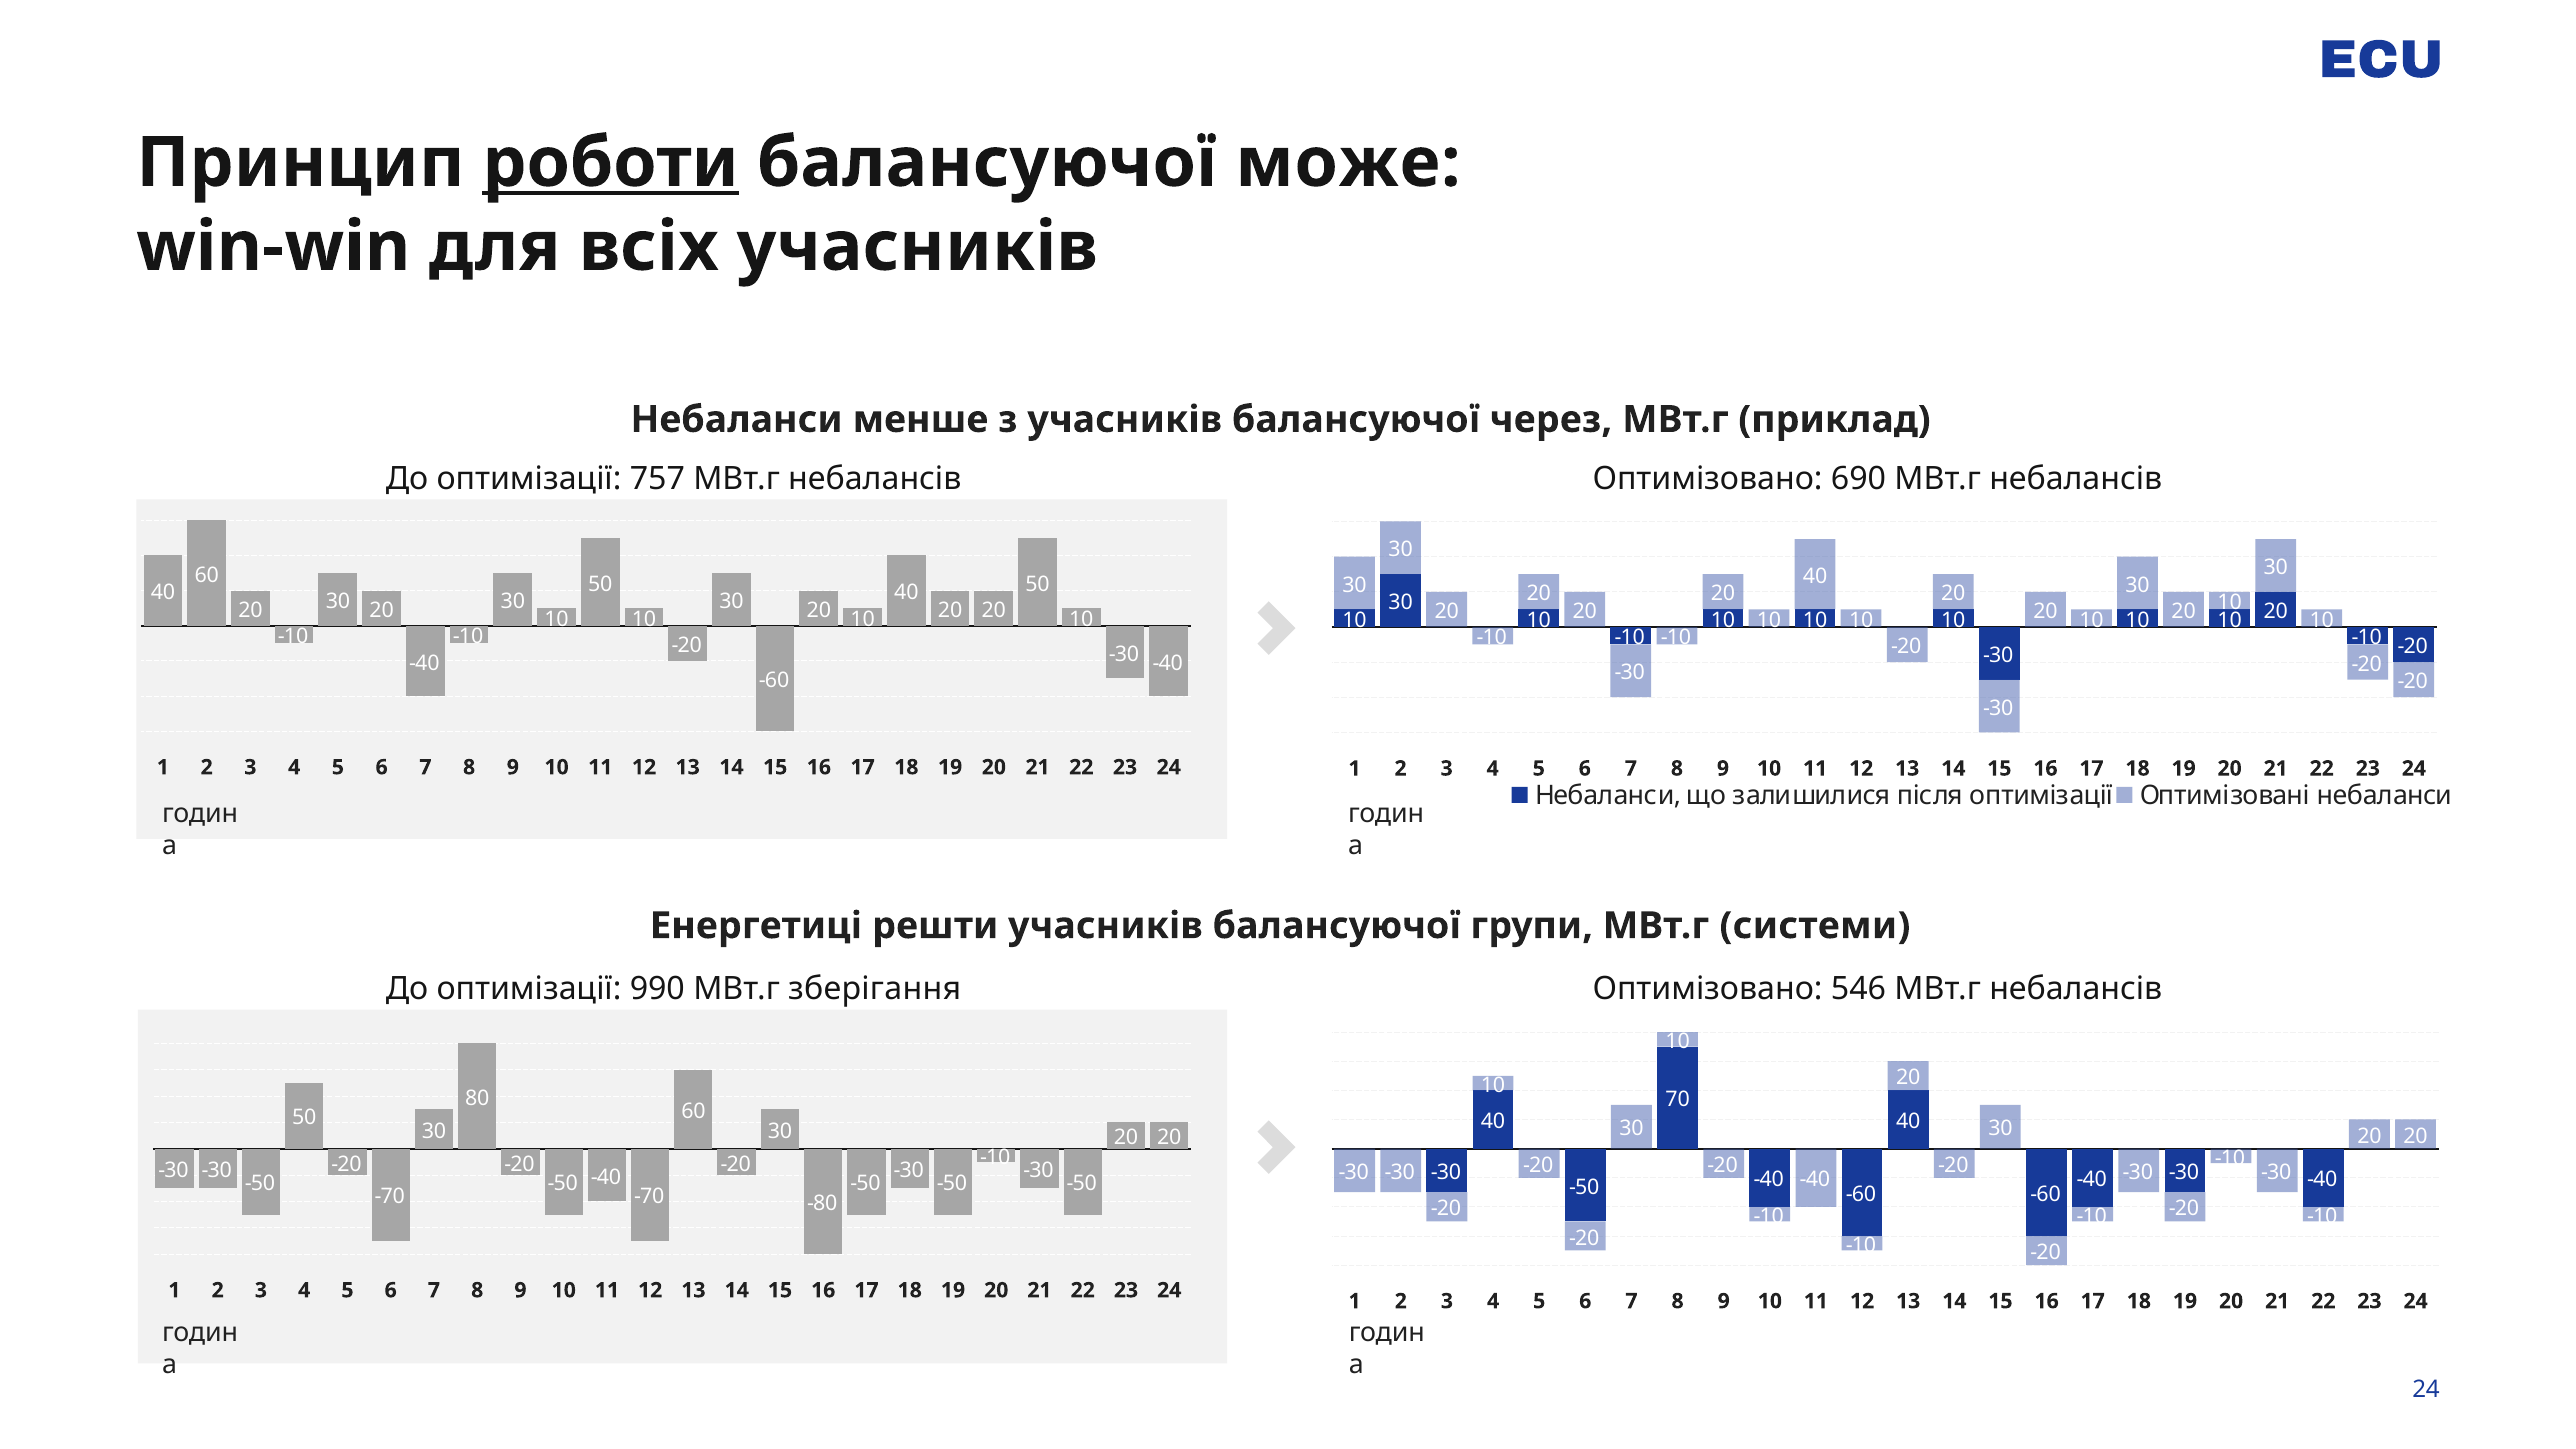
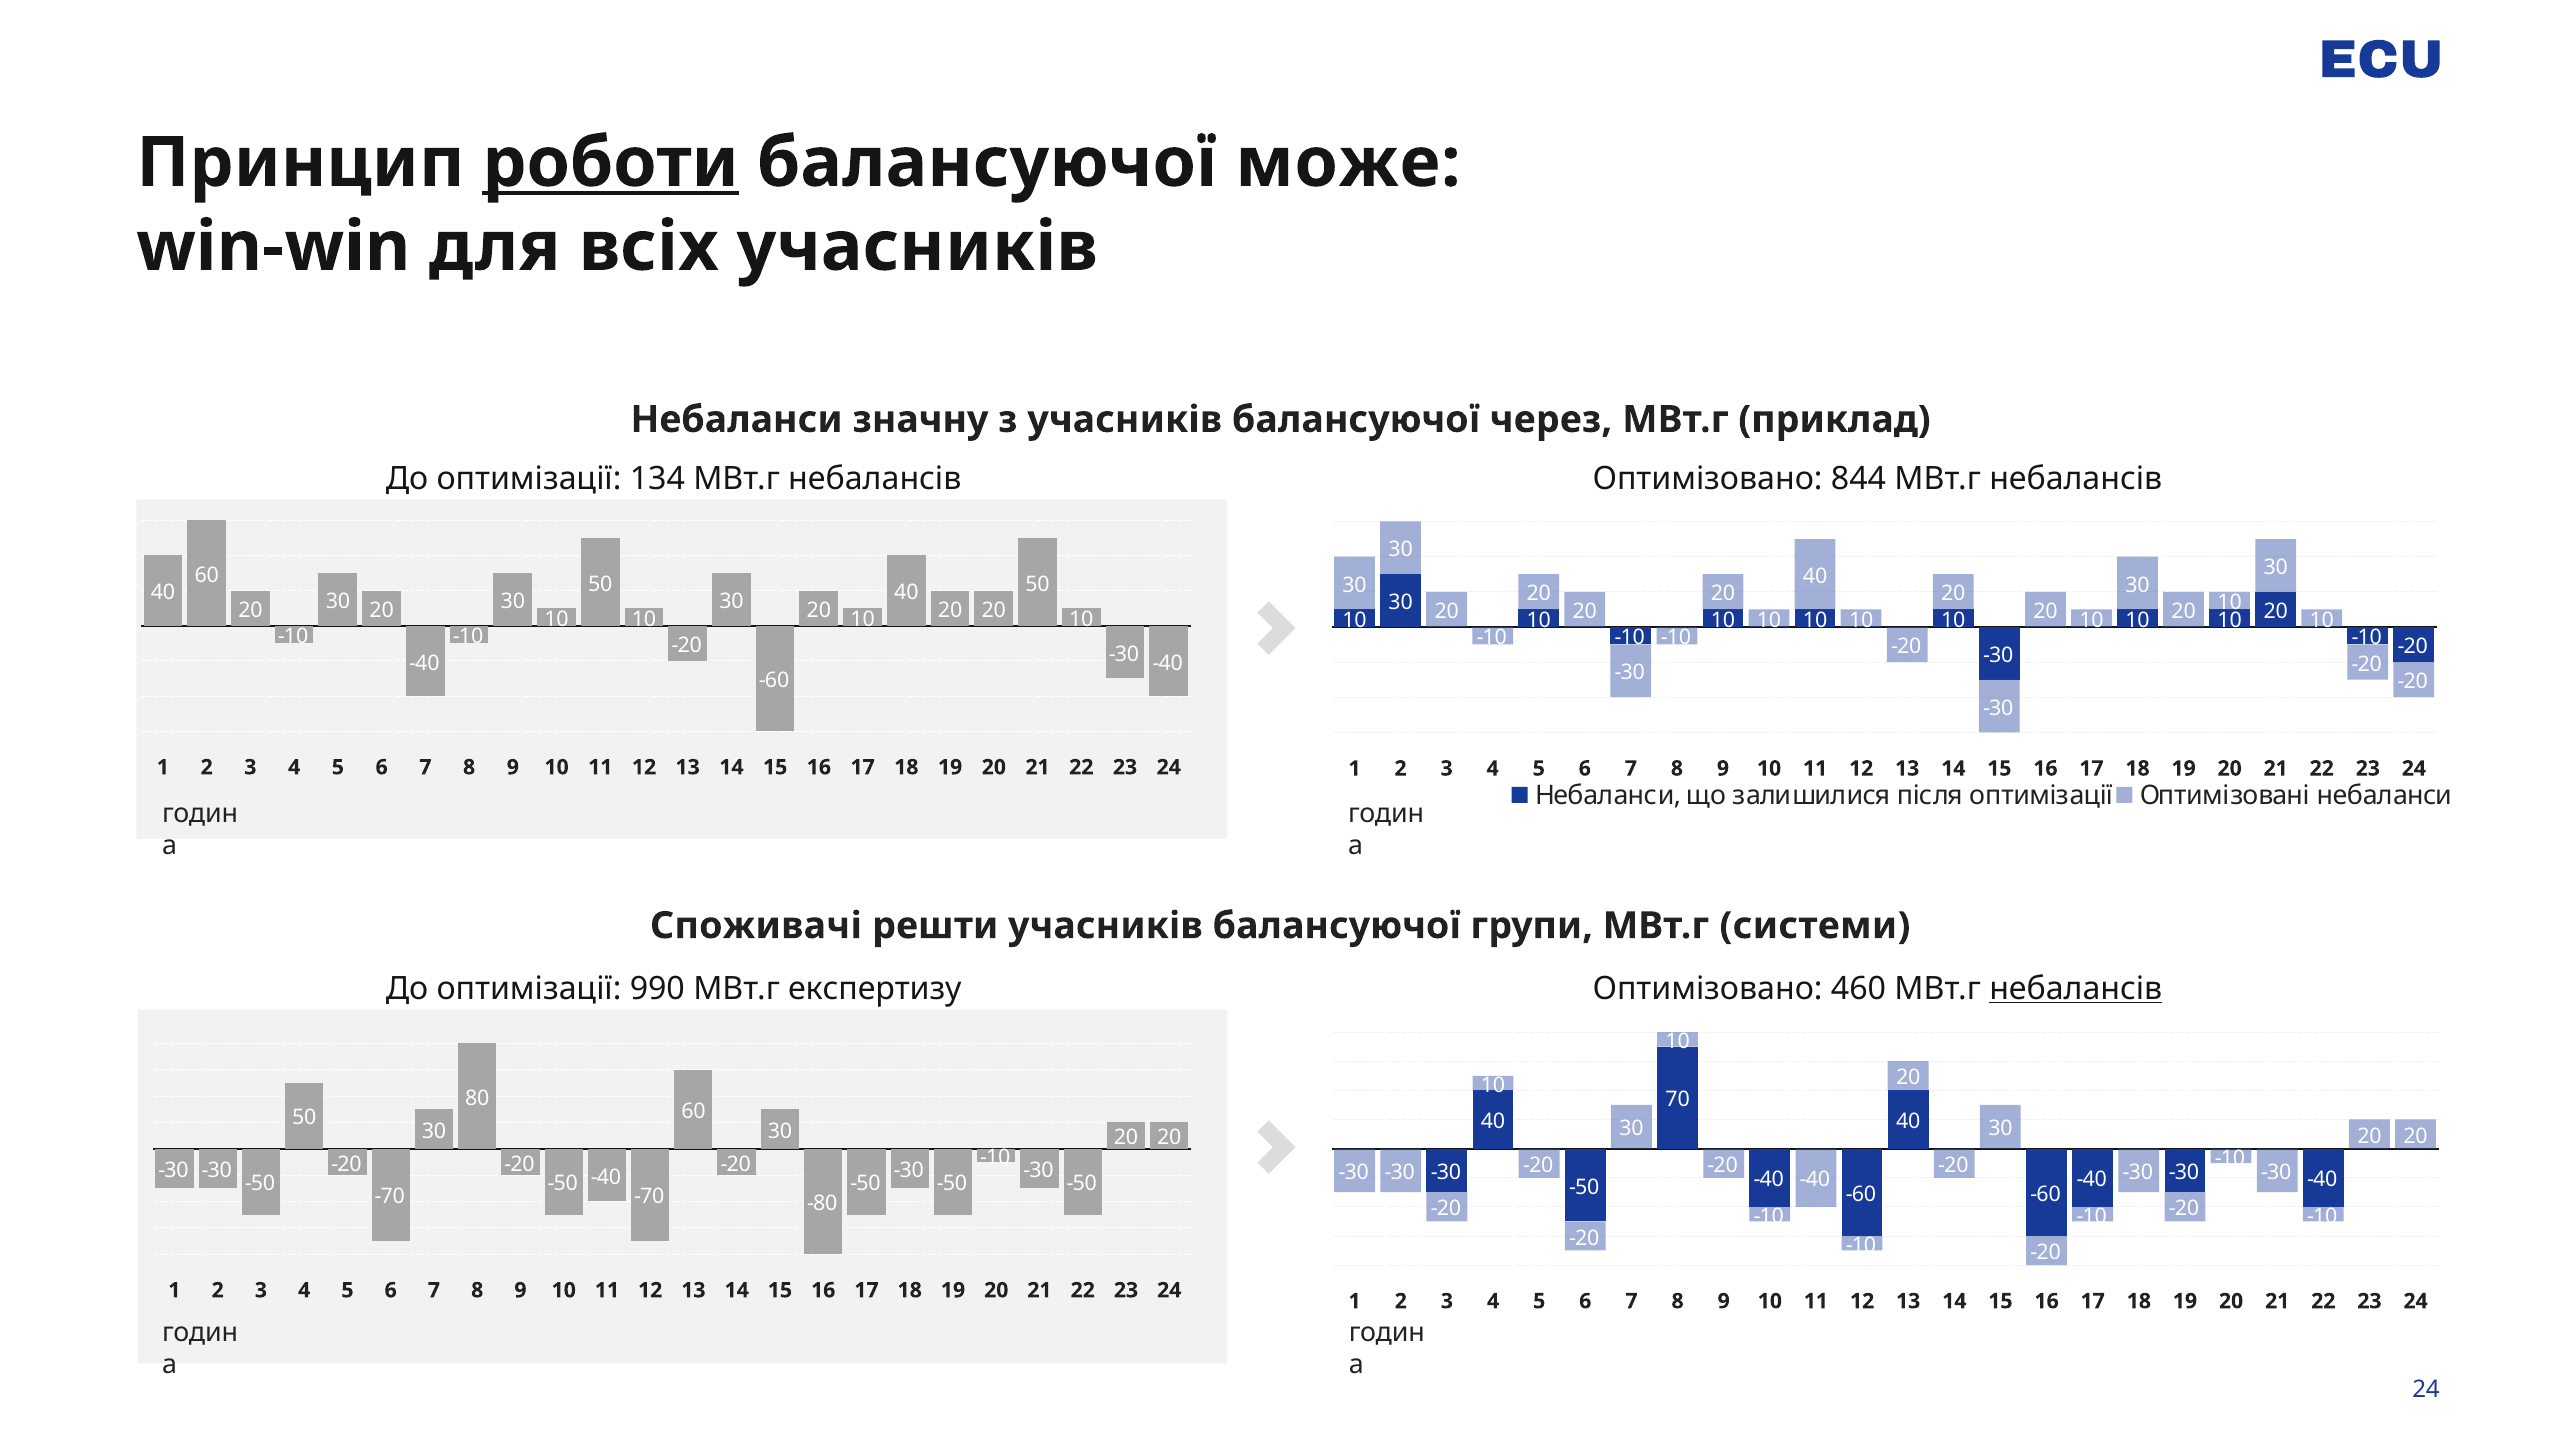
менше: менше -> значну (920, 420)
757: 757 -> 134 (657, 478)
690: 690 -> 844 (1858, 478)
Енергетиці: Енергетиці -> Споживачі (756, 926)
зберігання: зберігання -> експертизу (875, 989)
546: 546 -> 460 (1858, 989)
небалансів underline: none -> present (2076, 989)
